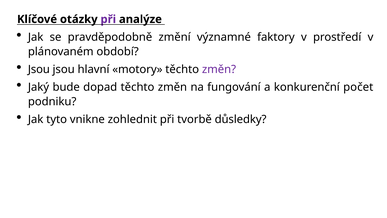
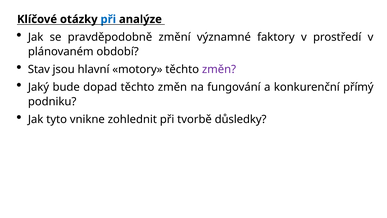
při colour: purple -> blue (108, 19)
Jsou: Jsou -> Stav (39, 69)
počet: počet -> přímý (358, 87)
